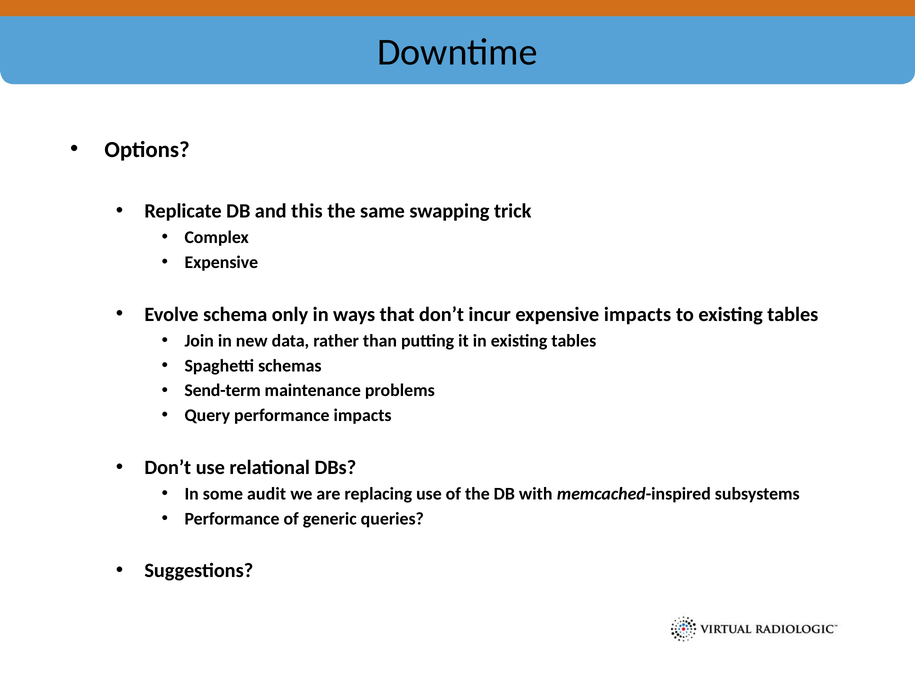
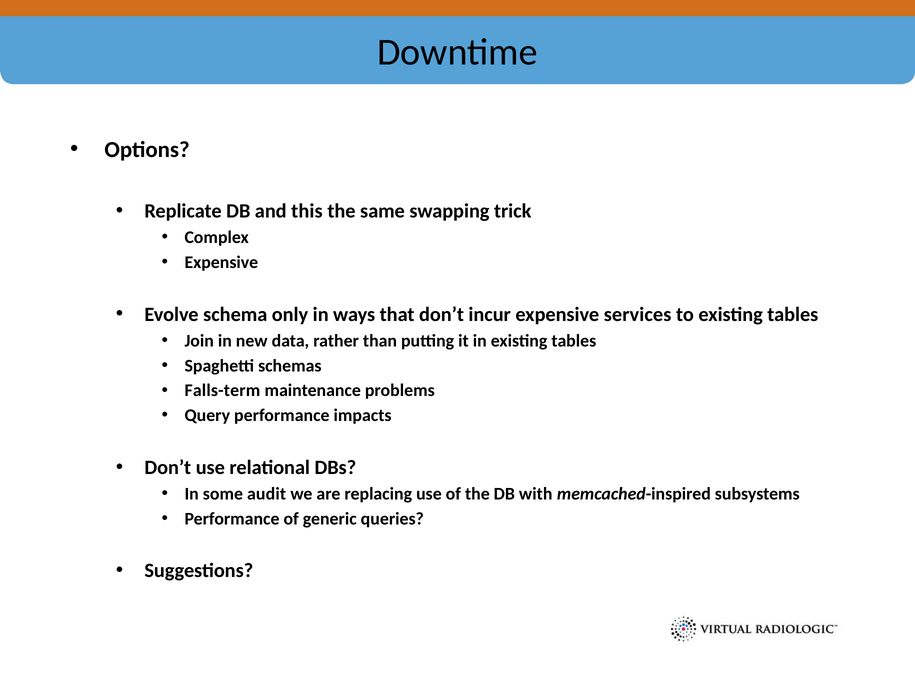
expensive impacts: impacts -> services (638, 315)
Send-term: Send-term -> Falls-term (222, 391)
